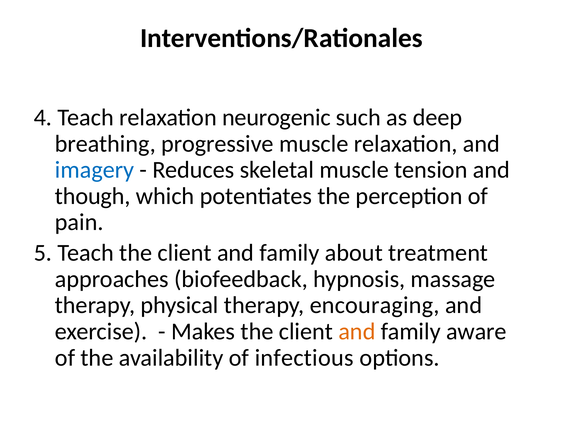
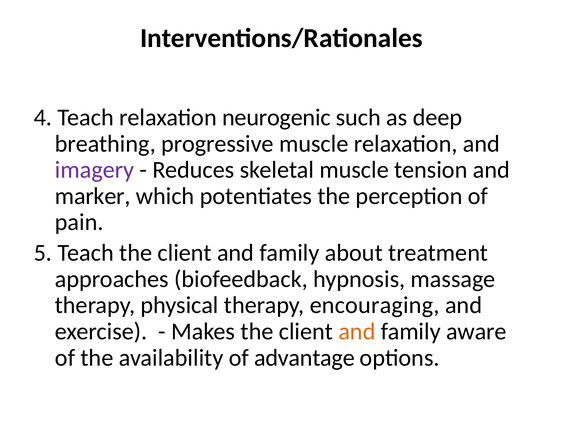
imagery colour: blue -> purple (95, 170)
though: though -> marker (93, 196)
infectious: infectious -> advantage (304, 358)
